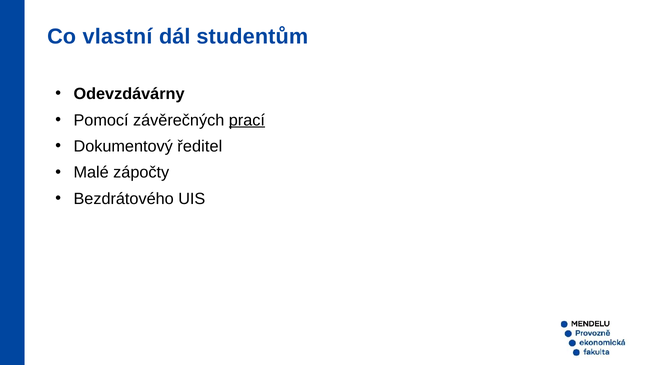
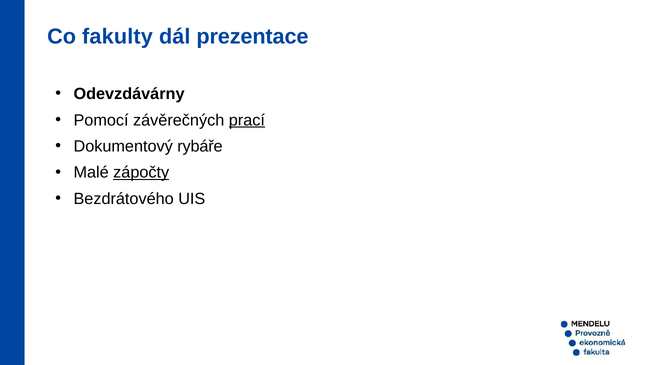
vlastní: vlastní -> fakulty (118, 37)
studentům: studentům -> prezentace (252, 37)
ředitel: ředitel -> rybáře (200, 147)
zápočty underline: none -> present (141, 173)
